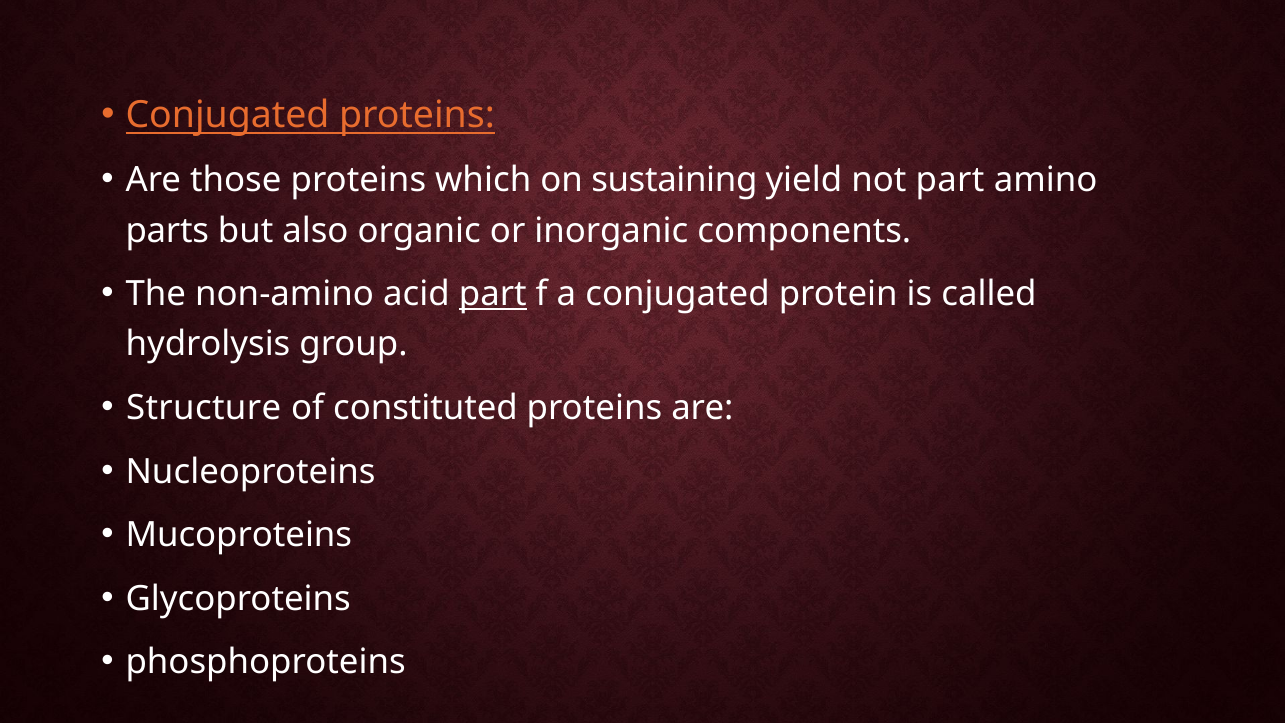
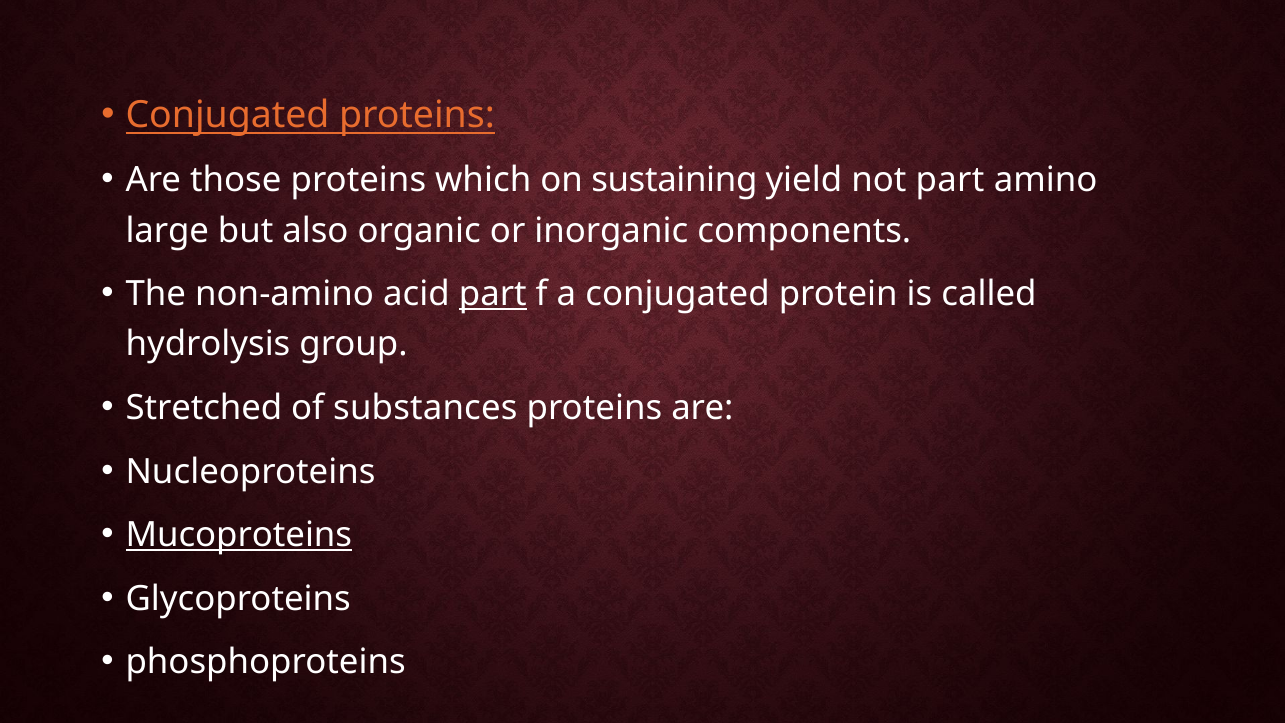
parts: parts -> large (167, 230)
Structure: Structure -> Stretched (204, 408)
constituted: constituted -> substances (425, 408)
Mucoproteins underline: none -> present (239, 535)
